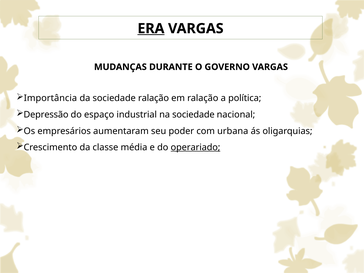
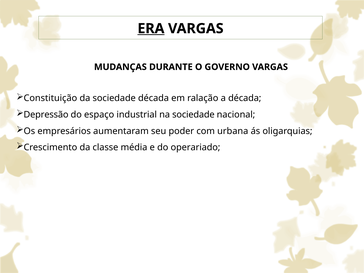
Importância: Importância -> Constituição (50, 98)
sociedade ralação: ralação -> década (153, 98)
a política: política -> década (245, 98)
operariado underline: present -> none (195, 147)
